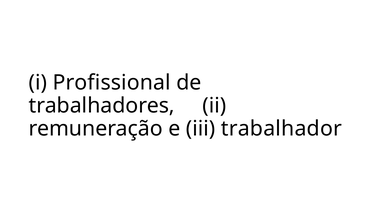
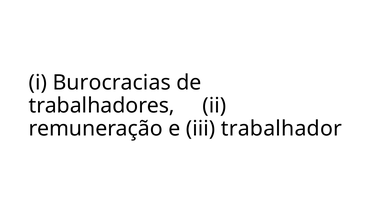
Profissional: Profissional -> Burocracias (112, 83)
